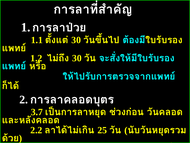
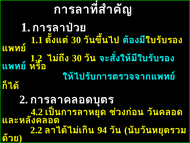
3.7: 3.7 -> 4.2 (37, 112)
25: 25 -> 94 (102, 130)
